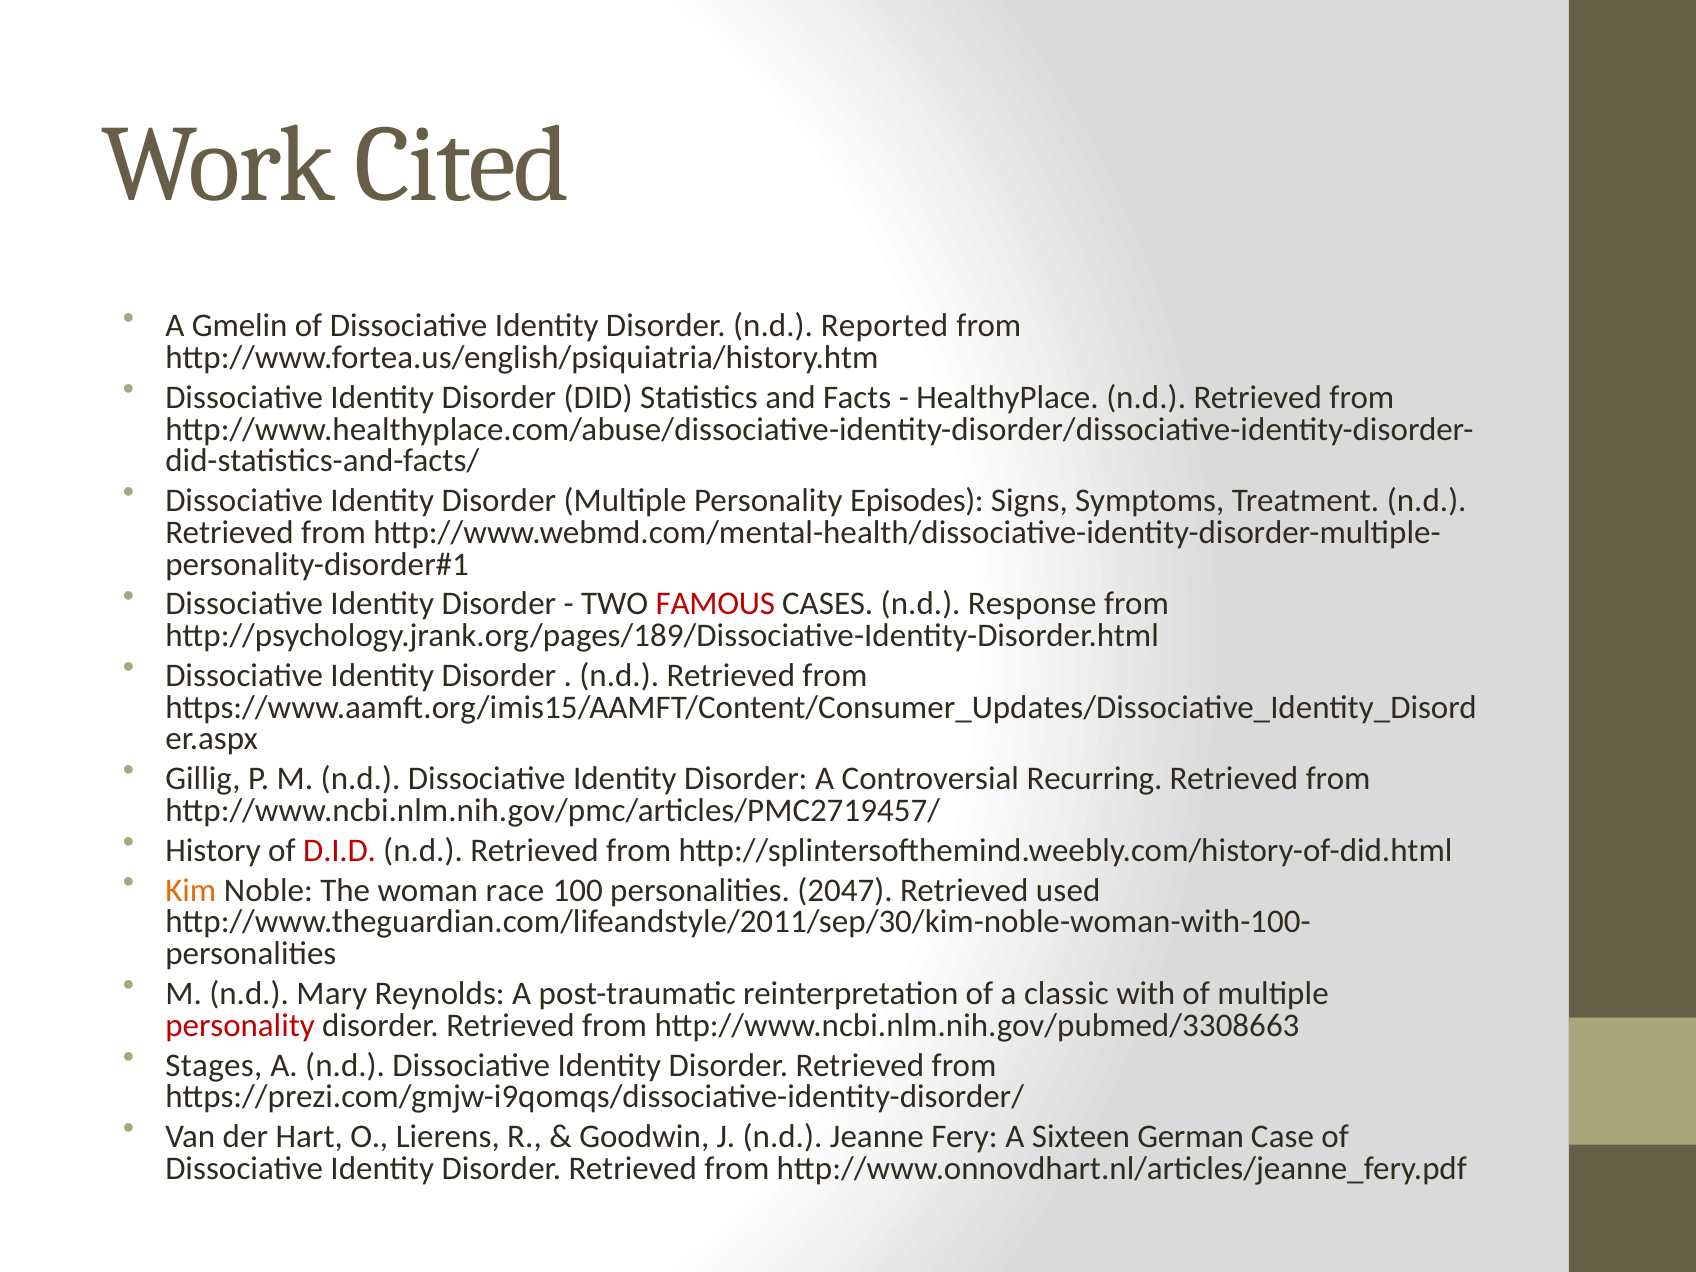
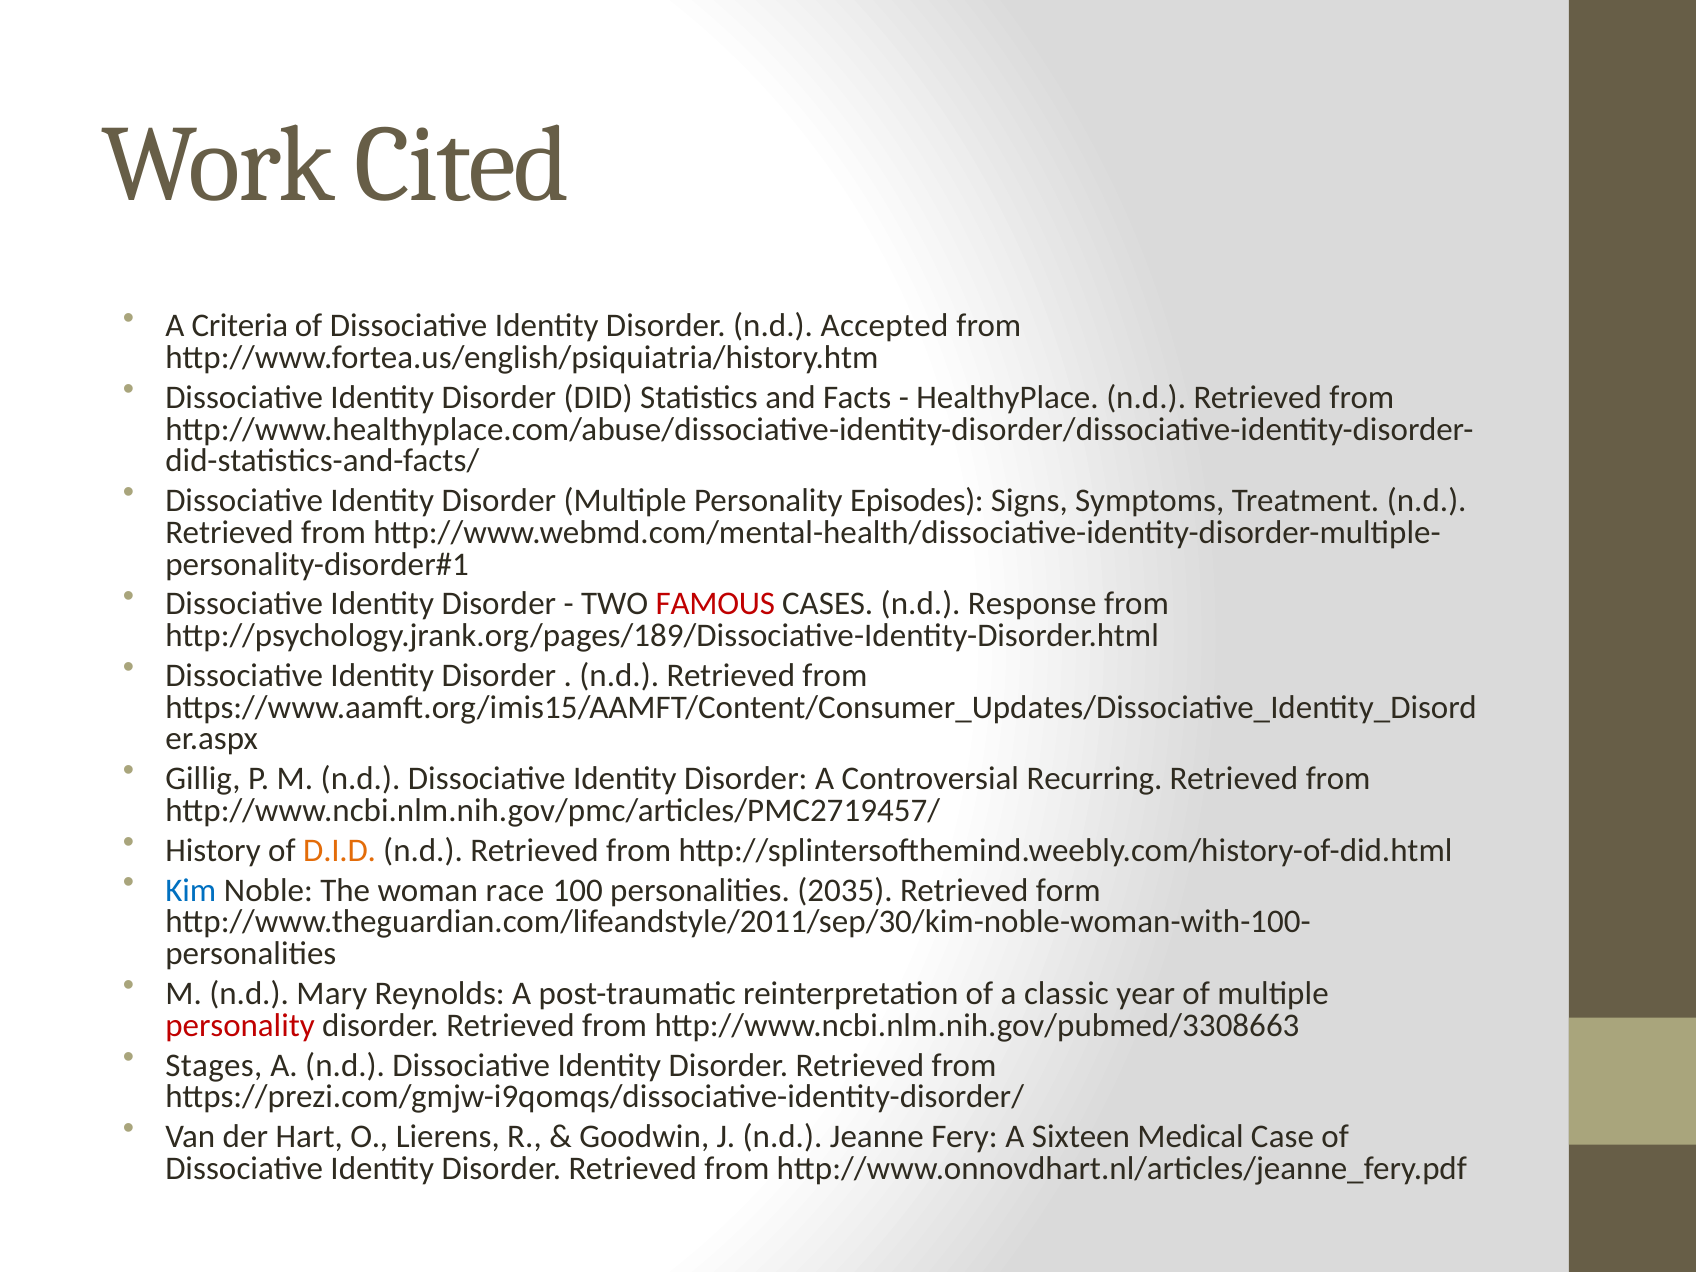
Gmelin: Gmelin -> Criteria (240, 326)
Reported: Reported -> Accepted (884, 326)
D.I.D colour: red -> orange (340, 850)
Kim colour: orange -> blue (191, 890)
2047: 2047 -> 2035 (845, 890)
used: used -> form (1068, 890)
with: with -> year (1146, 994)
German: German -> Medical (1191, 1137)
